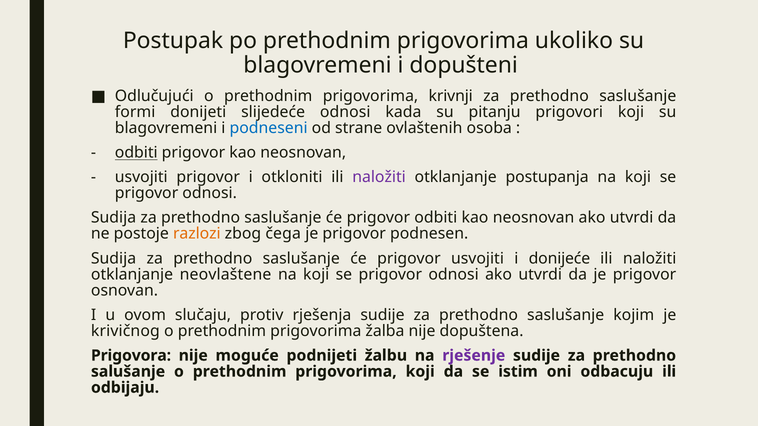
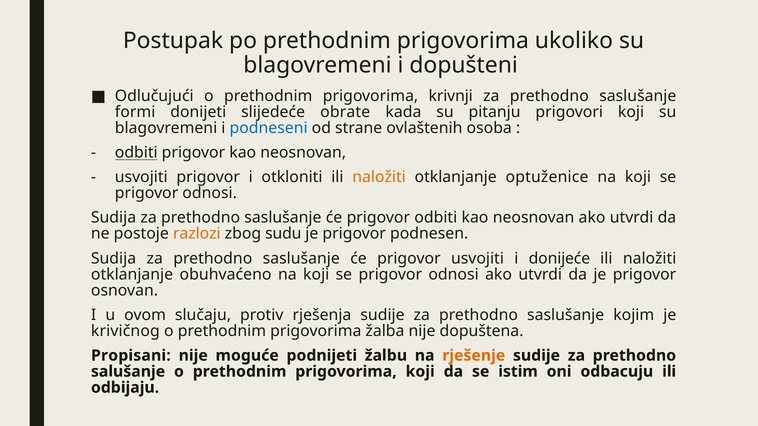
slijedeće odnosi: odnosi -> obrate (345, 112)
naložiti colour: purple -> orange (379, 177)
postupanja: postupanja -> optuženice (547, 177)
čega: čega -> sudu (283, 234)
neovlaštene: neovlaštene -> obuhvaćeno (226, 275)
Prigovora: Prigovora -> Propisani (131, 356)
rješenje colour: purple -> orange (474, 356)
